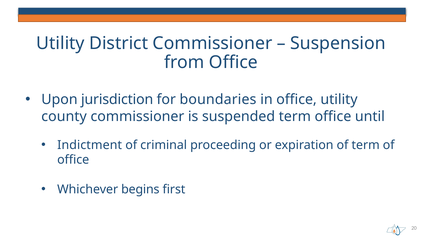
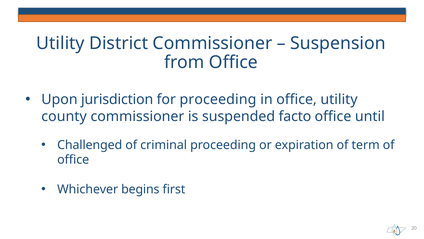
for boundaries: boundaries -> proceeding (218, 99)
suspended term: term -> facto (295, 116)
Indictment: Indictment -> Challenged (90, 145)
